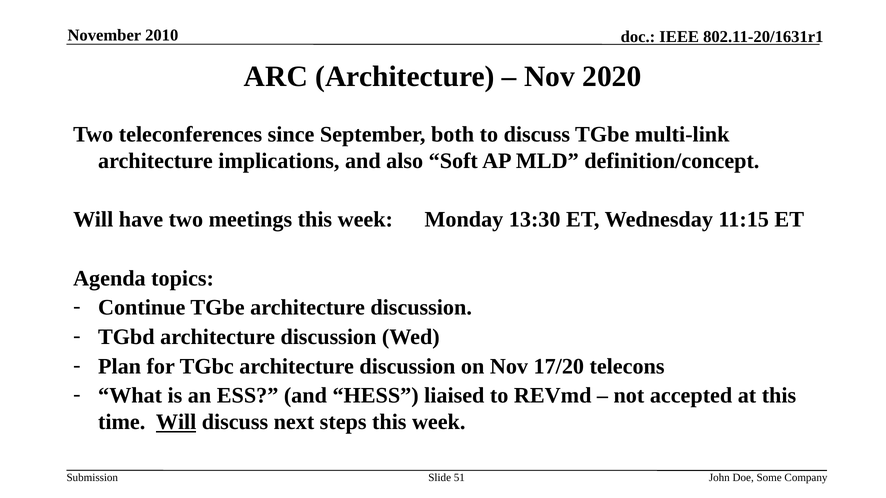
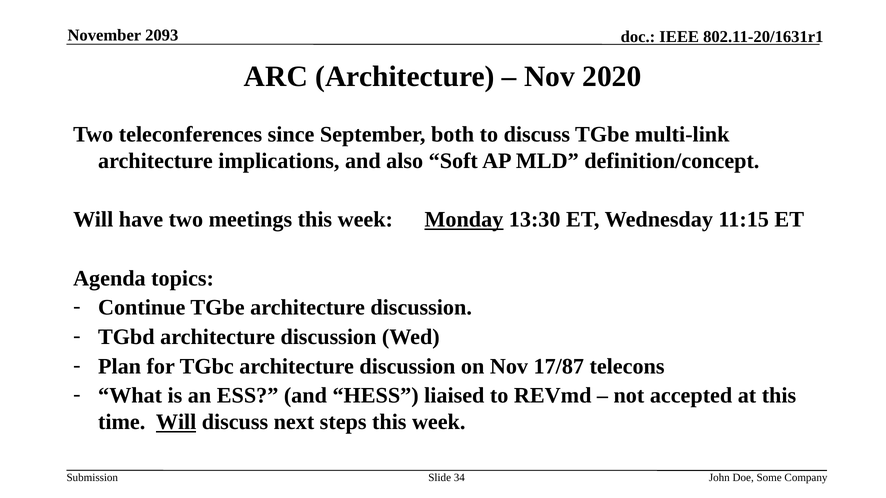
2010: 2010 -> 2093 (162, 35)
Monday underline: none -> present (464, 220)
17/20: 17/20 -> 17/87 (559, 367)
51: 51 -> 34 (459, 478)
